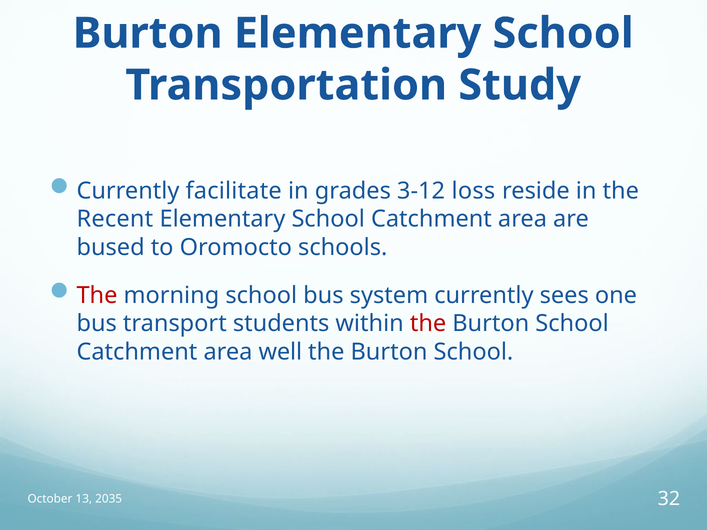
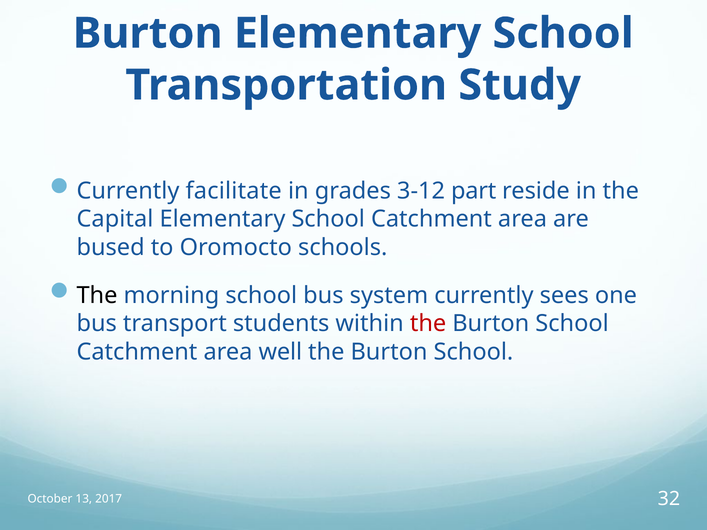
loss: loss -> part (474, 191)
Recent: Recent -> Capital (115, 219)
The colour: red -> black (97, 295)
2035: 2035 -> 2017 (109, 499)
